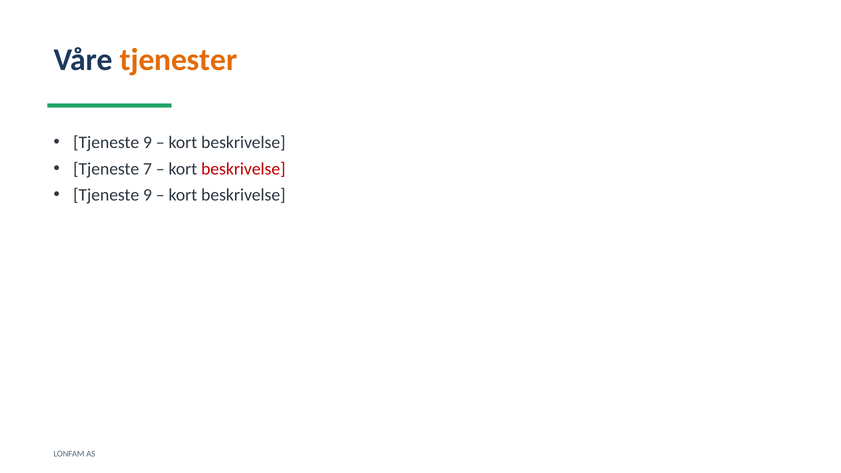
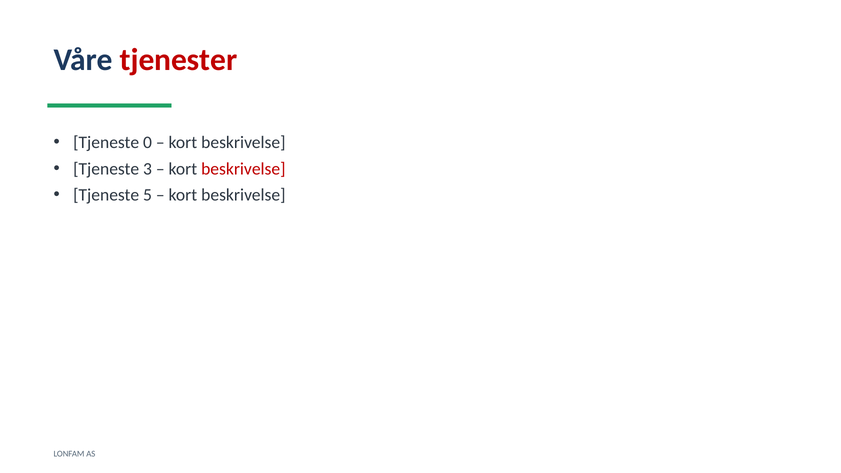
tjenester colour: orange -> red (179, 60)
9: 9 -> 0 (147, 142)
7: 7 -> 3 (147, 169)
9: 9 -> 5 (147, 195)
